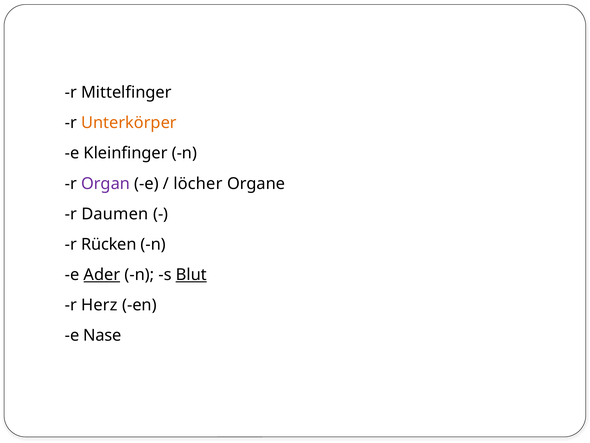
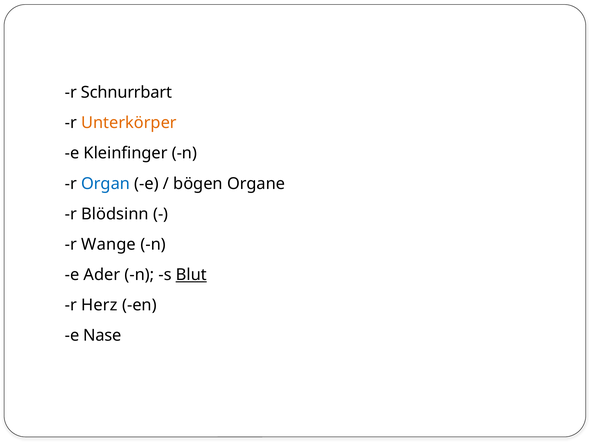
Mittelfinger: Mittelfinger -> Schnurrbart (126, 92)
Organ colour: purple -> blue (106, 183)
löcher: löcher -> bögen (198, 183)
Daumen: Daumen -> Blödsinn (115, 214)
Rücken: Rücken -> Wange (109, 244)
Ader underline: present -> none (102, 274)
